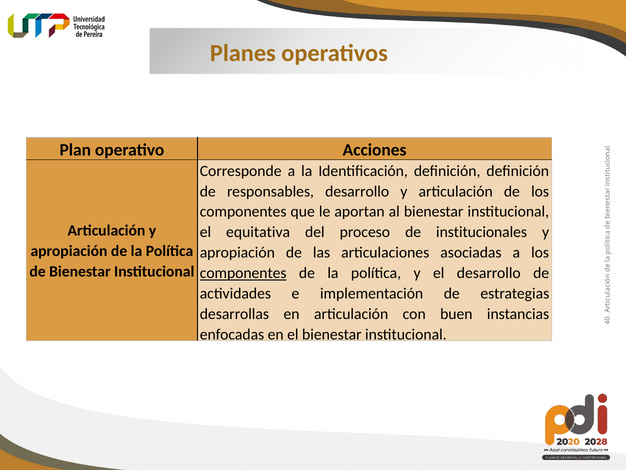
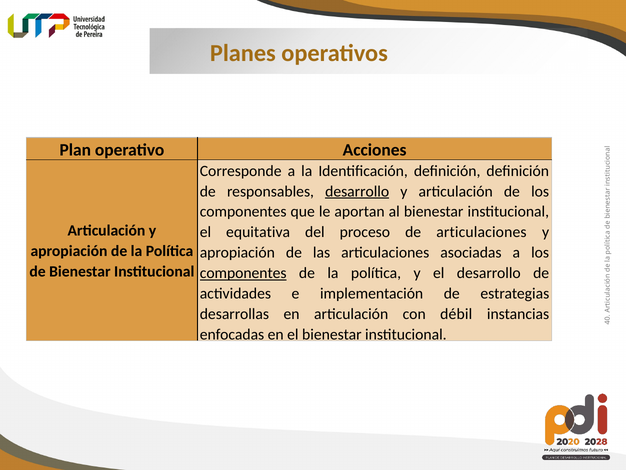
desarrollo underline: none -> present (357, 191)
de institucionales: institucionales -> articulaciones (481, 232)
buen: buen -> débil (456, 314)
